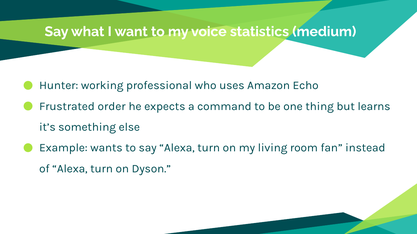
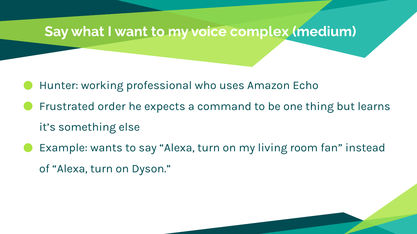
statistics: statistics -> complex (259, 32)
